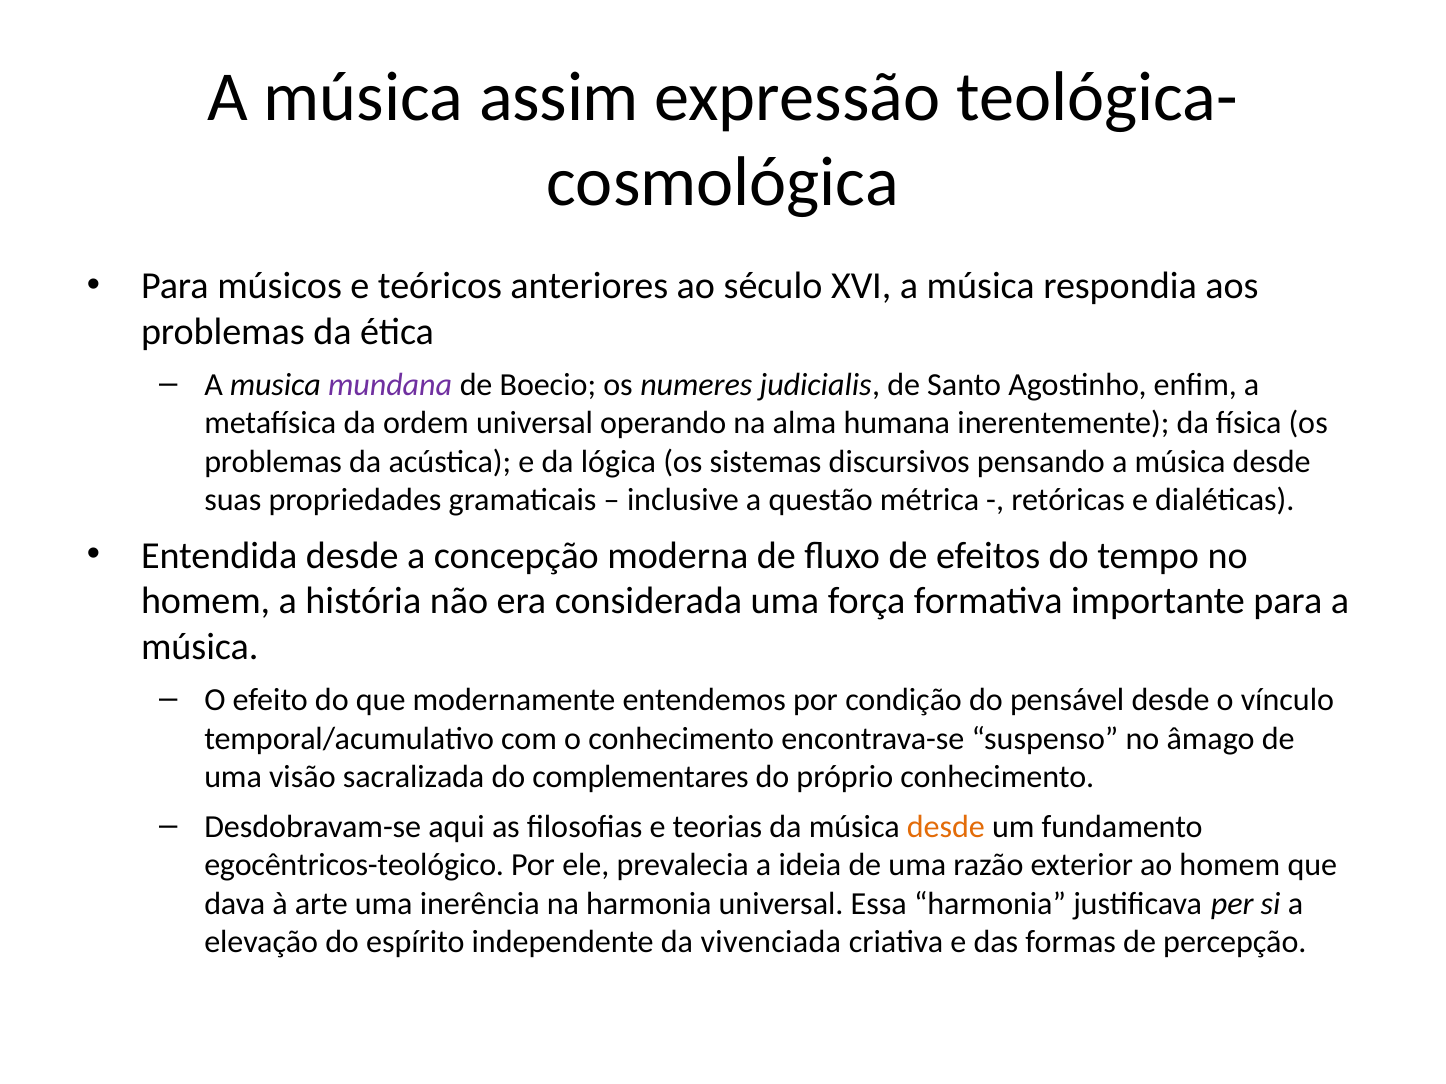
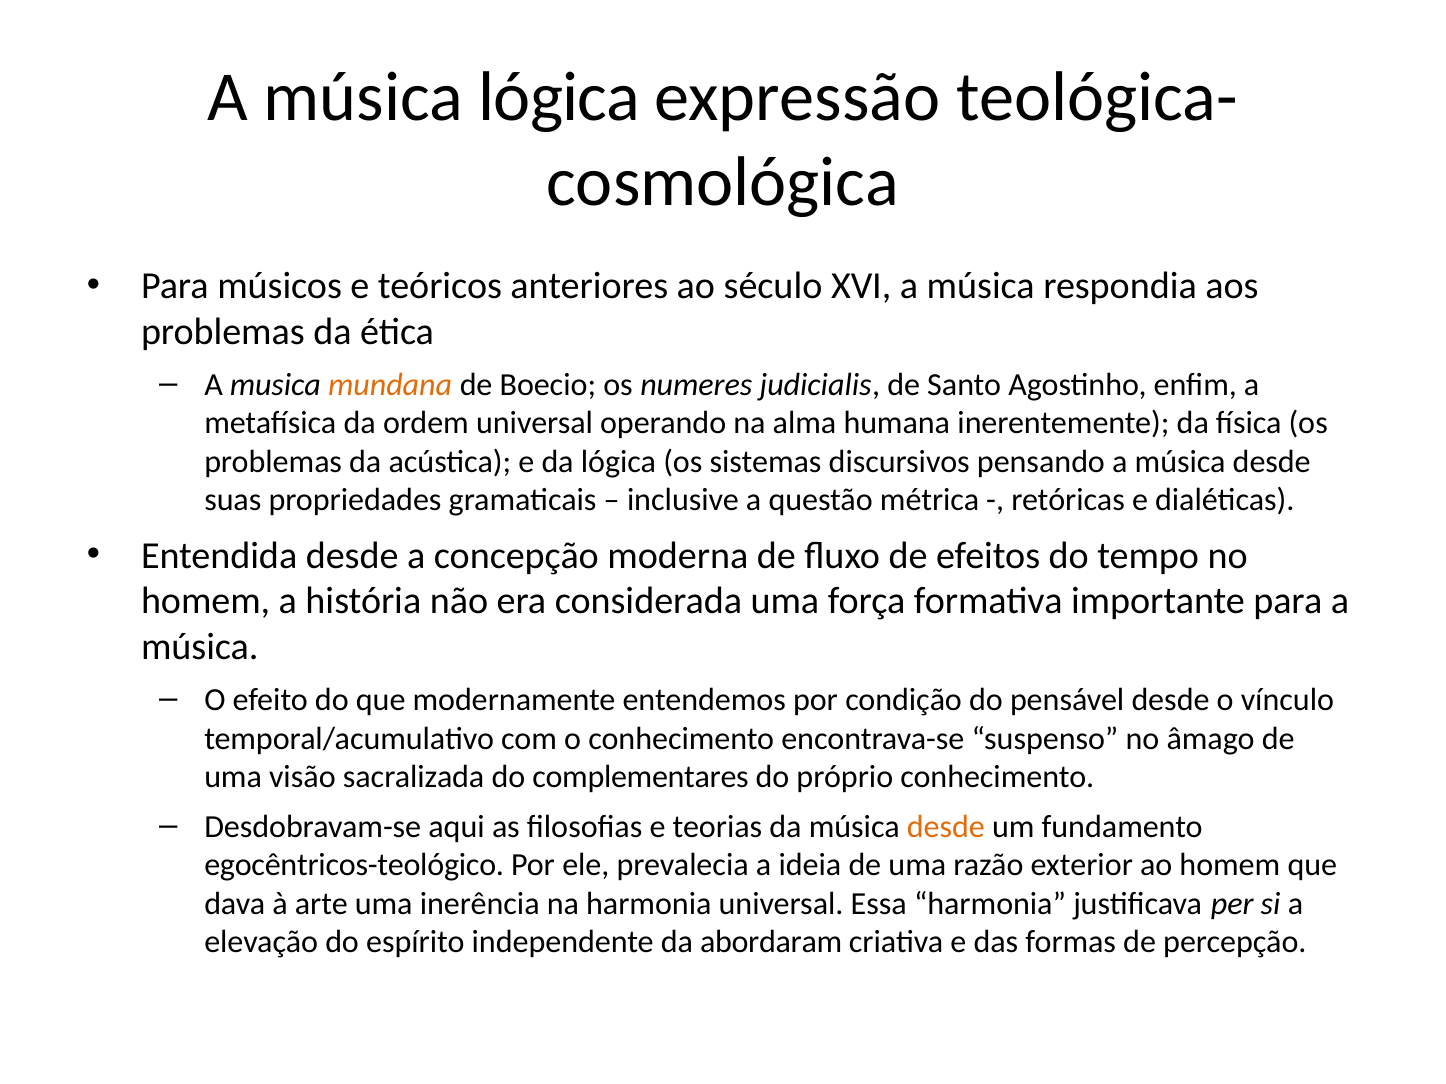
música assim: assim -> lógica (559, 98)
mundana colour: purple -> orange (390, 385)
vivenciada: vivenciada -> abordaram (771, 943)
